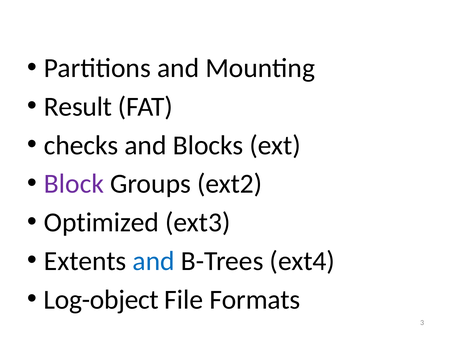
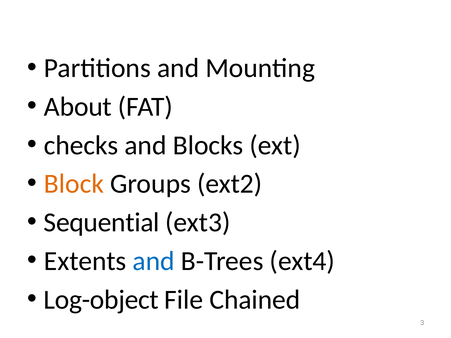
Result: Result -> About (78, 107)
Block colour: purple -> orange (74, 184)
Optimized: Optimized -> Sequential (102, 223)
Formats: Formats -> Chained (255, 300)
